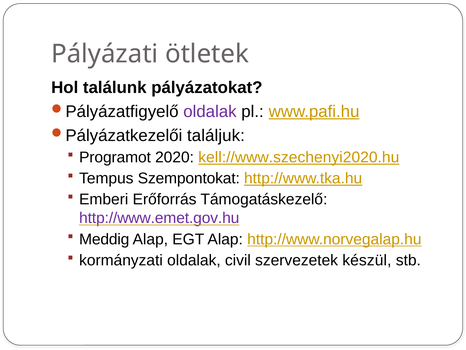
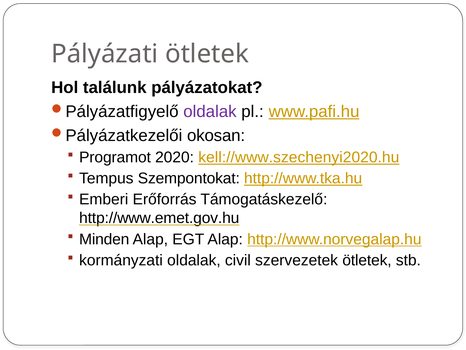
találjuk: találjuk -> okosan (216, 135)
http://www.emet.gov.hu colour: purple -> black (159, 218)
Meddig: Meddig -> Minden (104, 239)
szervezetek készül: készül -> ötletek (367, 260)
